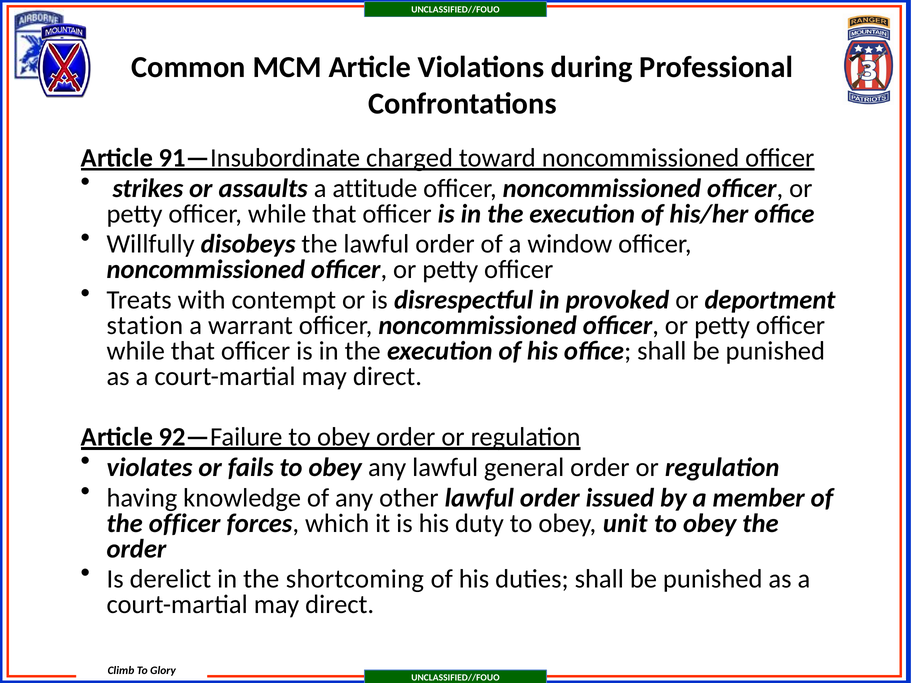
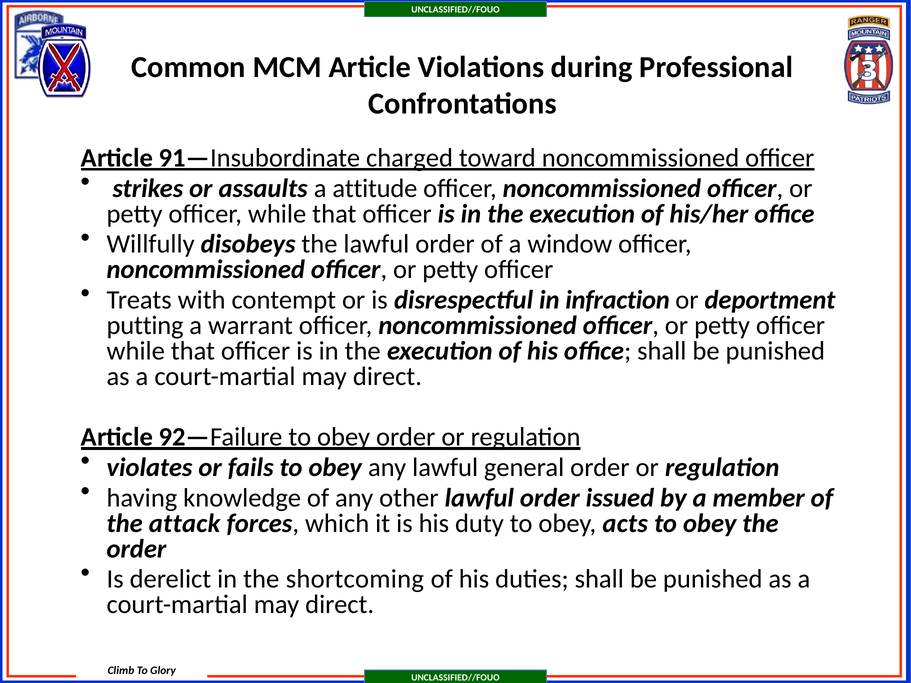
provoked: provoked -> infraction (618, 300)
station: station -> putting (145, 326)
the officer: officer -> attack (185, 523)
unit: unit -> acts (625, 523)
